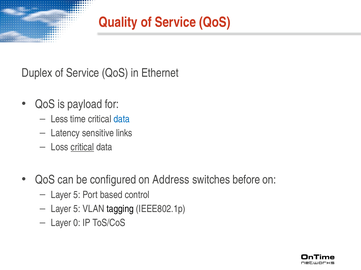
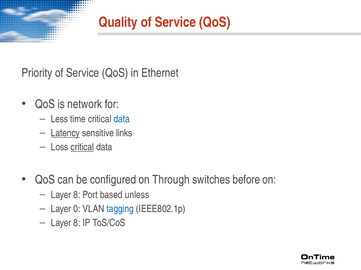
Duplex: Duplex -> Priority (37, 73)
payload: payload -> network (85, 104)
Latency underline: none -> present (65, 133)
Address: Address -> Through (171, 180)
5: 5 -> 8 (77, 195)
control: control -> unless (137, 195)
5: 5 -> 0 (77, 209)
tagging colour: black -> blue (120, 209)
0: 0 -> 8 (77, 223)
